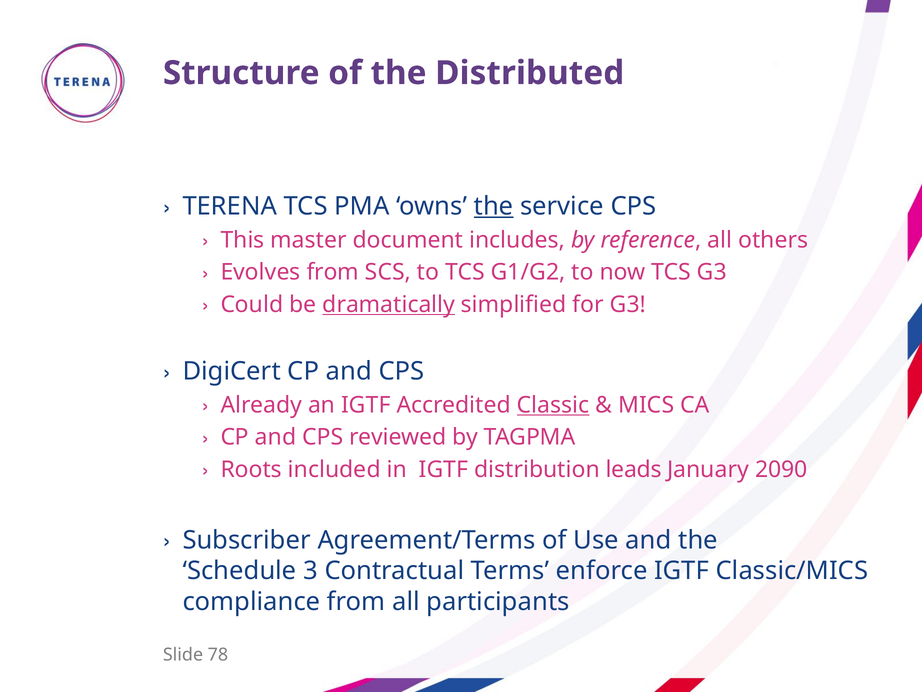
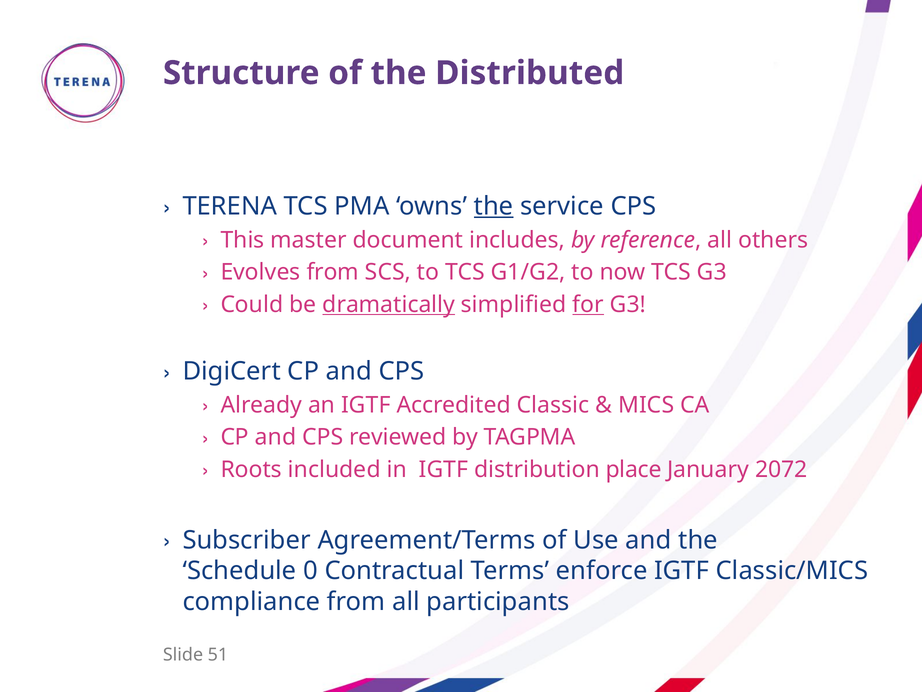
for underline: none -> present (588, 304)
Classic underline: present -> none (553, 405)
leads: leads -> place (634, 469)
2090: 2090 -> 2072 (781, 469)
3: 3 -> 0 (311, 570)
78: 78 -> 51 (218, 654)
